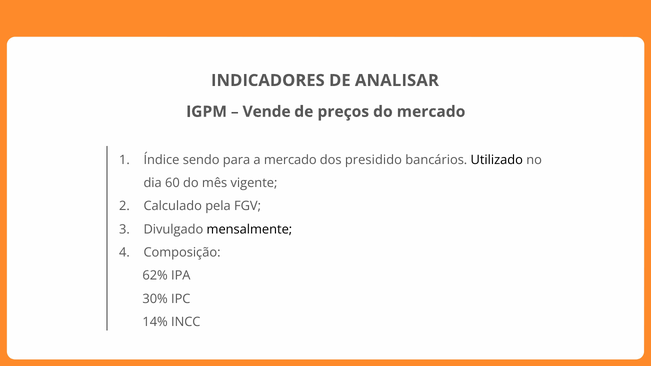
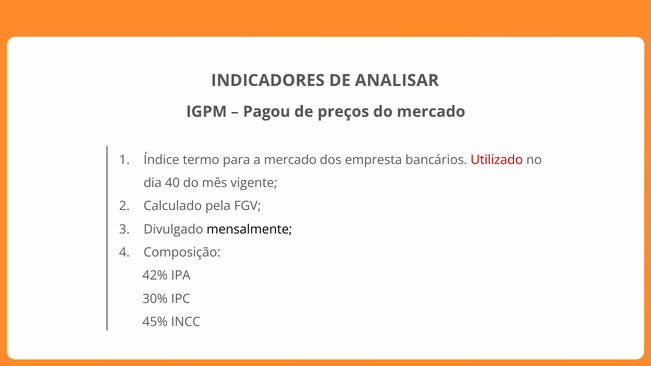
Vende: Vende -> Pagou (267, 112)
sendo: sendo -> termo (201, 160)
presidido: presidido -> empresta (373, 160)
Utilizado colour: black -> red (497, 160)
60: 60 -> 40 (172, 183)
62%: 62% -> 42% (155, 276)
14%: 14% -> 45% (155, 322)
